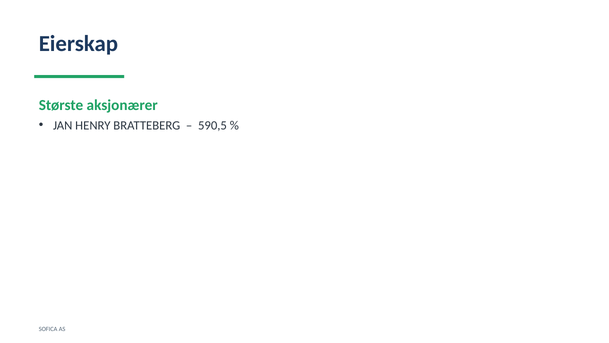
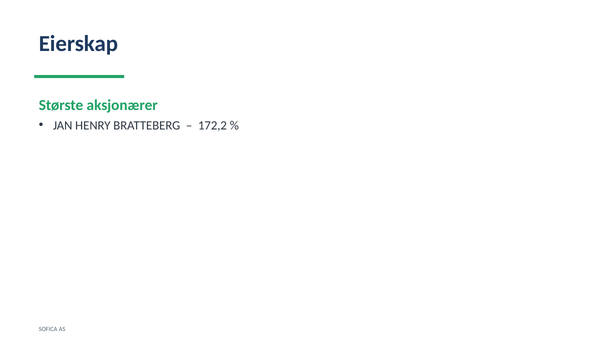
590,5: 590,5 -> 172,2 (212, 125)
